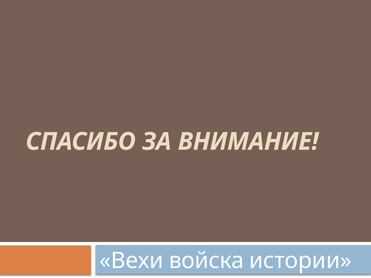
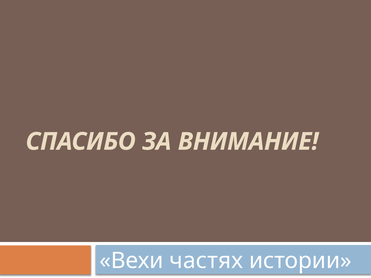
войска: войска -> частях (206, 261)
